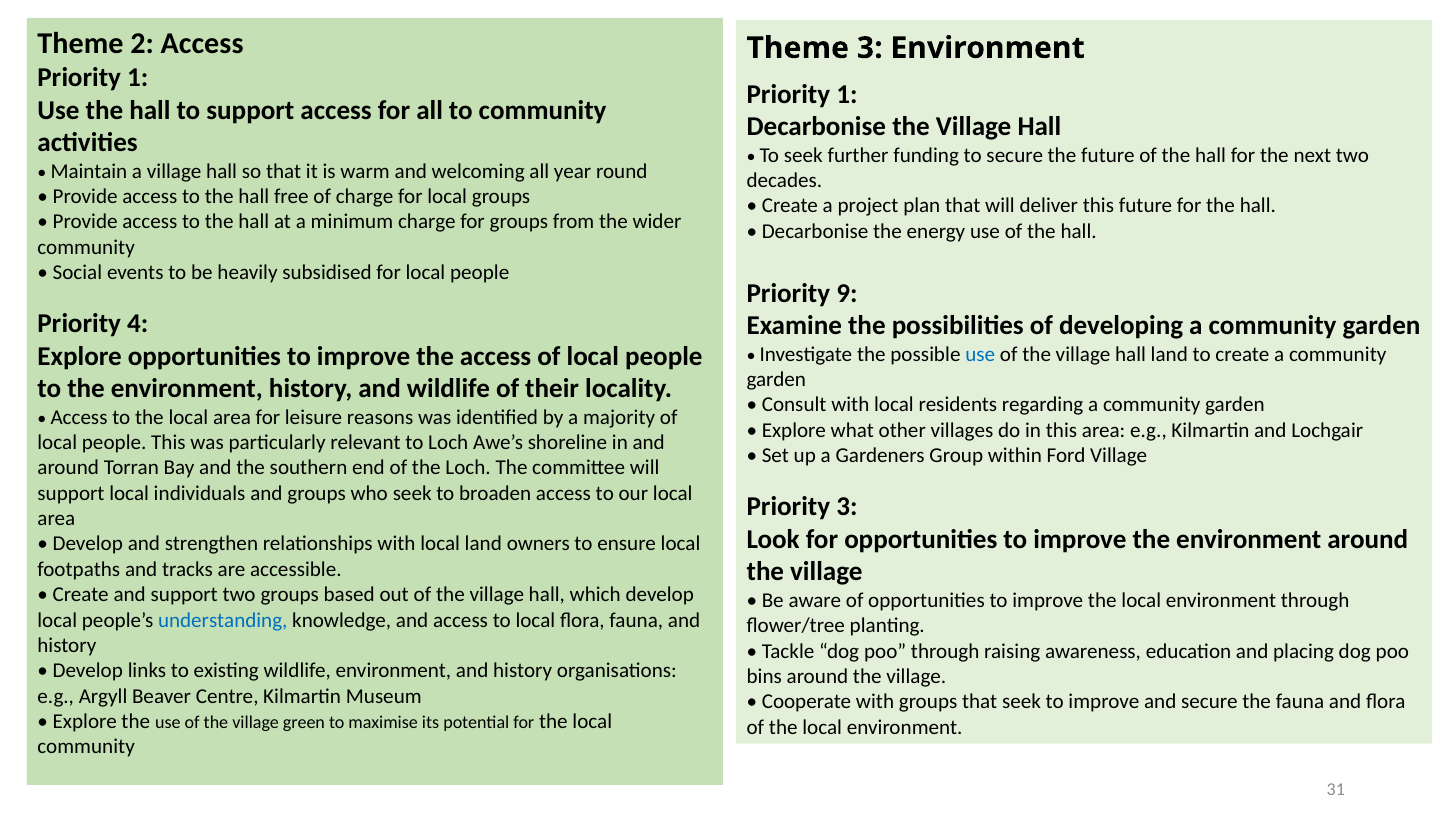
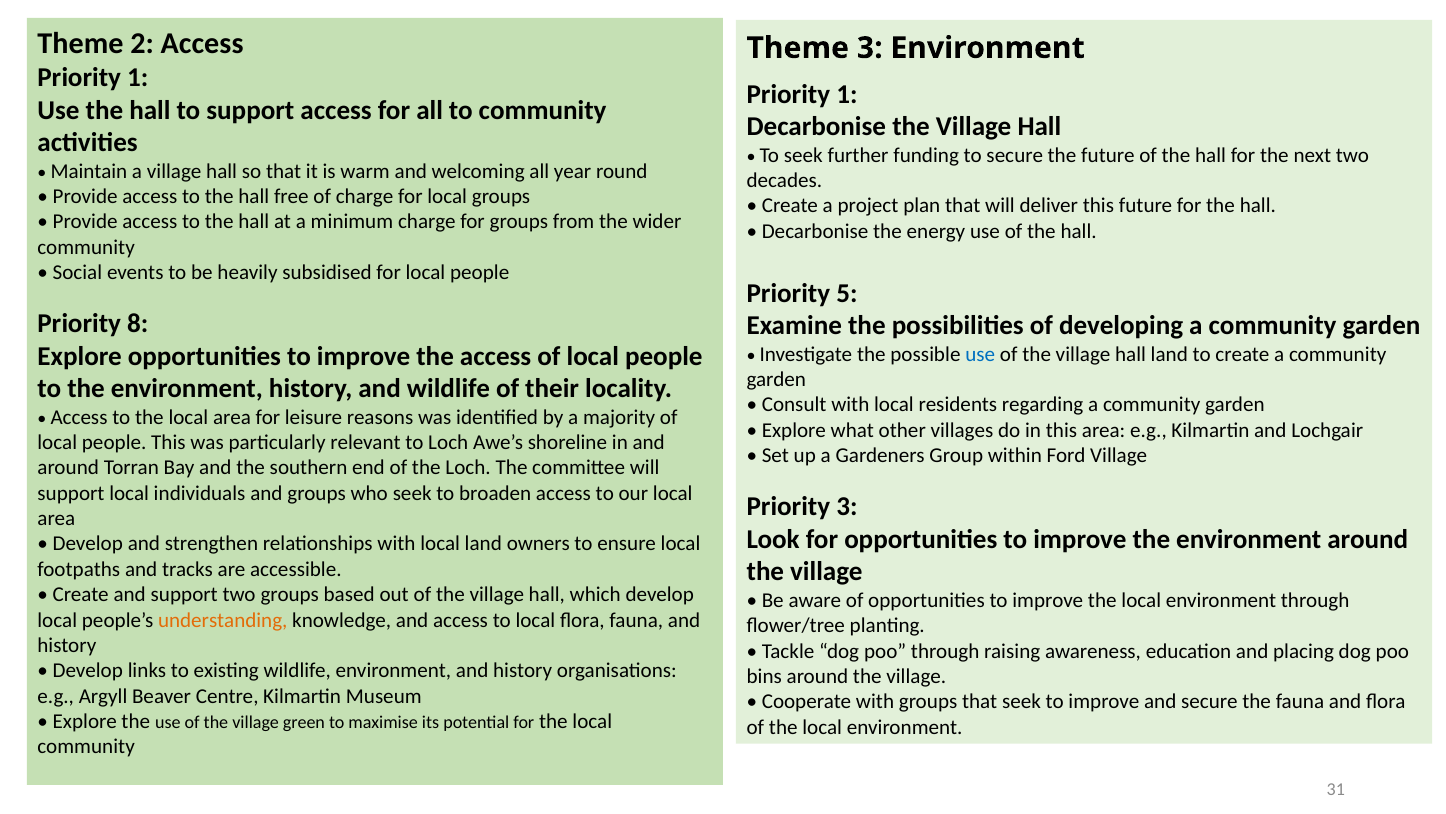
9: 9 -> 5 (847, 293)
4: 4 -> 8 (138, 323)
understanding colour: blue -> orange (223, 620)
